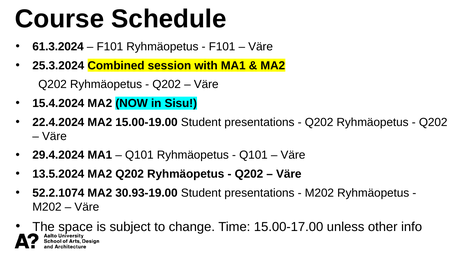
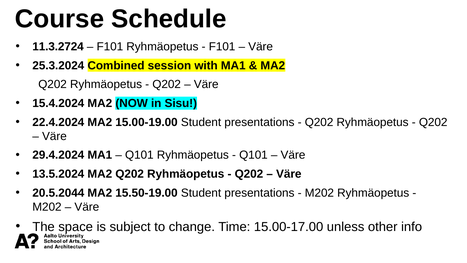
61.3.2024: 61.3.2024 -> 11.3.2724 (58, 47)
52.2.1074: 52.2.1074 -> 20.5.2044 (58, 193)
30.93-19.00: 30.93-19.00 -> 15.50-19.00 (147, 193)
